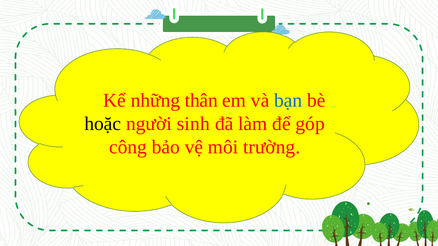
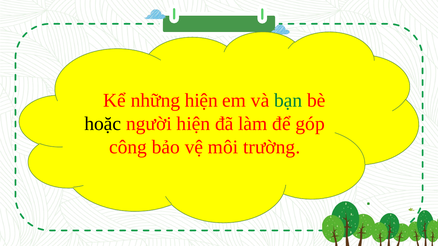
những thân: thân -> hiện (201, 100)
bạn colour: blue -> green (288, 100)
người sinh: sinh -> hiện (193, 124)
